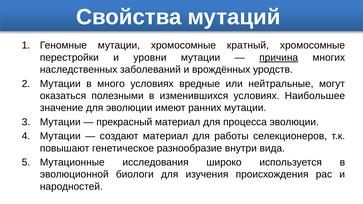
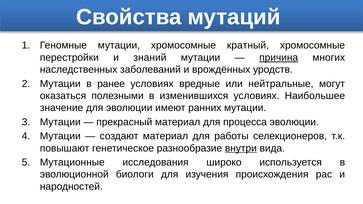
уровни: уровни -> знаний (150, 58)
много: много -> ранее (111, 84)
внутри underline: none -> present (241, 148)
